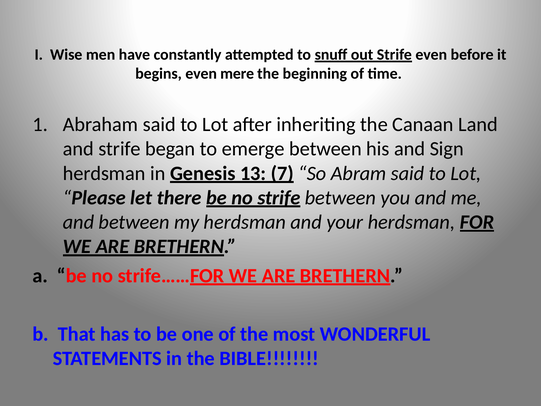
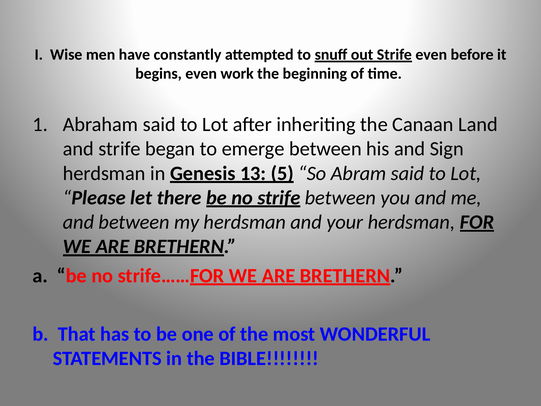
mere: mere -> work (237, 74)
7: 7 -> 5 (282, 173)
